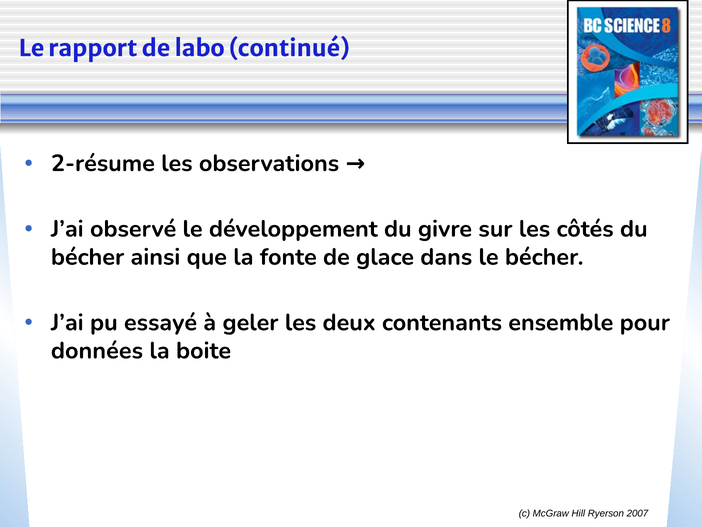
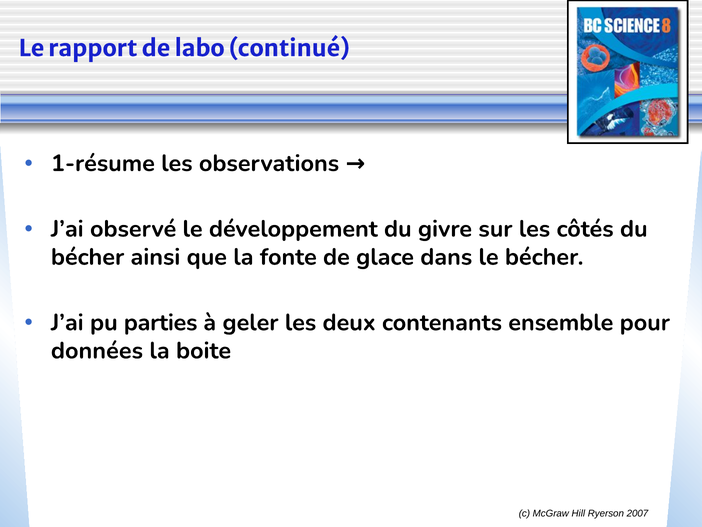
2-résume: 2-résume -> 1-résume (103, 163)
essayé: essayé -> parties (161, 322)
